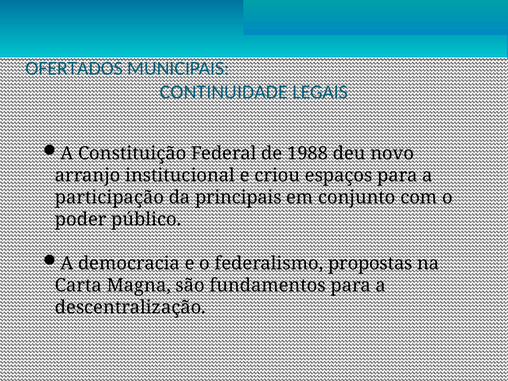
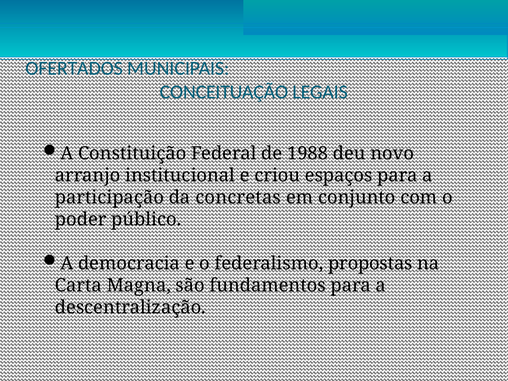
CONTINUIDADE: CONTINUIDADE -> CONCEITUAÇÃO (224, 92)
principais: principais -> concretas (238, 197)
